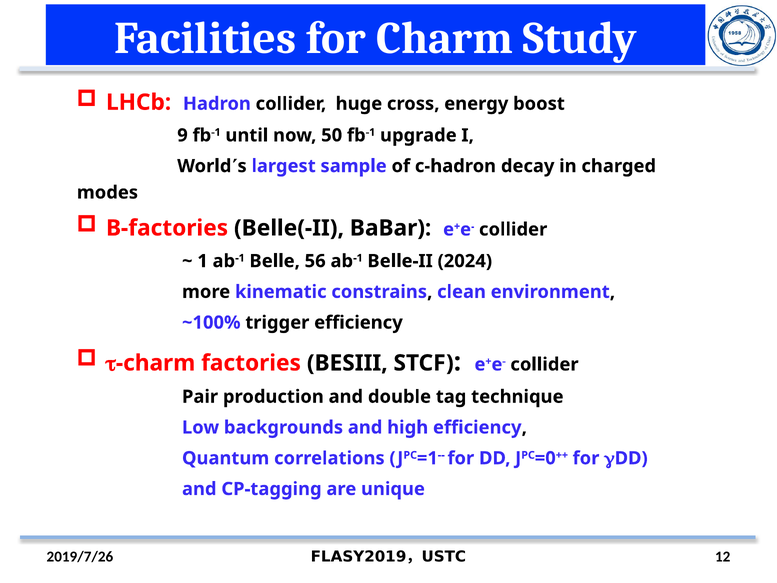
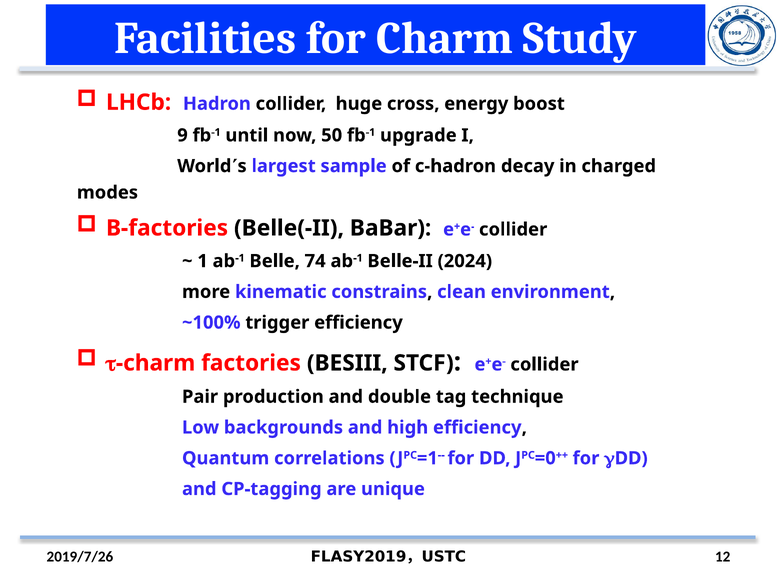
56: 56 -> 74 (315, 261)
